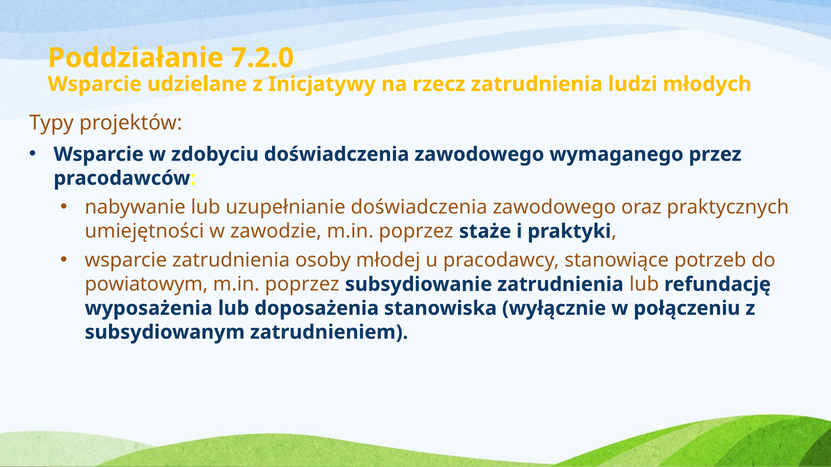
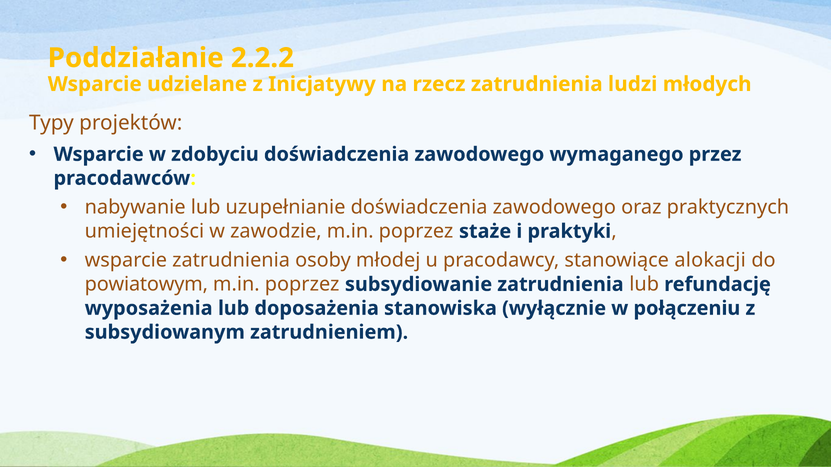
7.2.0: 7.2.0 -> 2.2.2 (262, 58)
potrzeb: potrzeb -> alokacji (710, 261)
